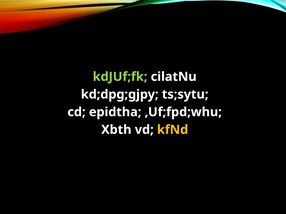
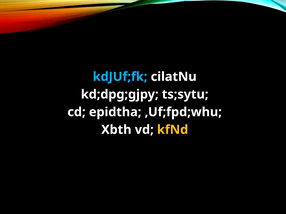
kdJUf;fk colour: light green -> light blue (120, 77)
